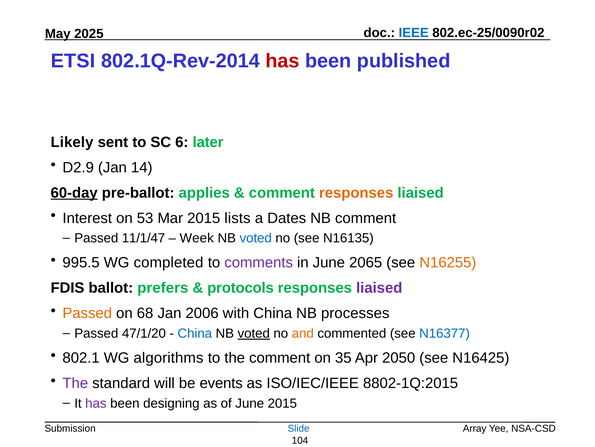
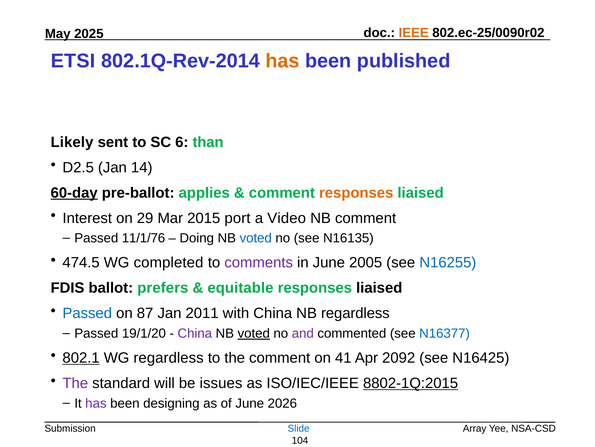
IEEE colour: blue -> orange (414, 33)
has colour: red -> orange (283, 61)
later: later -> than (208, 142)
D2.9: D2.9 -> D2.5 (78, 167)
53: 53 -> 29 (145, 218)
lists: lists -> port (238, 218)
Dates: Dates -> Video (287, 218)
11/1/47: 11/1/47 -> 11/1/76 (143, 238)
Week: Week -> Doing (197, 238)
995.5: 995.5 -> 474.5 (81, 262)
2065: 2065 -> 2005 (366, 262)
N16255 colour: orange -> blue (448, 262)
protocols: protocols -> equitable (240, 288)
liaised colour: purple -> black (379, 288)
Passed colour: orange -> blue (87, 313)
68: 68 -> 87 (145, 313)
2006: 2006 -> 2011 (202, 313)
NB processes: processes -> regardless (355, 313)
47/1/20: 47/1/20 -> 19/1/20 (144, 333)
China colour: blue -> purple (195, 333)
and colour: orange -> purple (303, 333)
802.1 underline: none -> present (81, 357)
WG algorithms: algorithms -> regardless (169, 357)
35: 35 -> 41 (343, 357)
2050: 2050 -> 2092 (399, 357)
events: events -> issues (221, 383)
8802-1Q:2015 underline: none -> present (411, 383)
June 2015: 2015 -> 2026 (282, 403)
